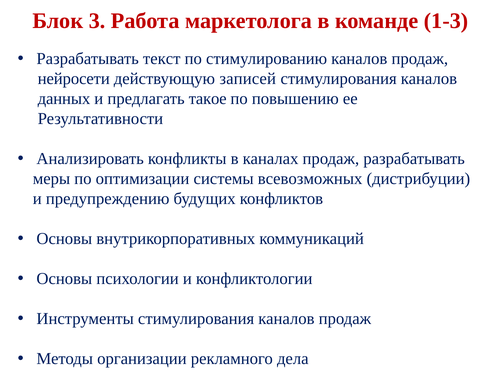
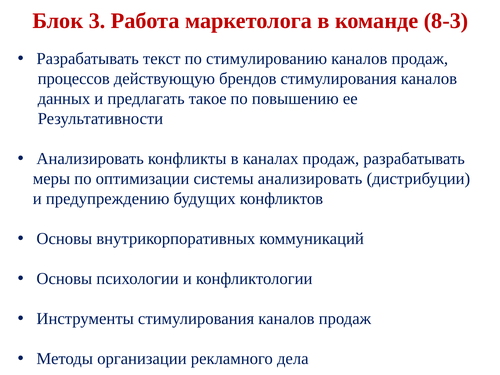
1-3: 1-3 -> 8-3 (446, 21)
нейросети: нейросети -> процессов (74, 79)
записей: записей -> брендов (248, 79)
системы всевозможных: всевозможных -> анализировать (310, 179)
